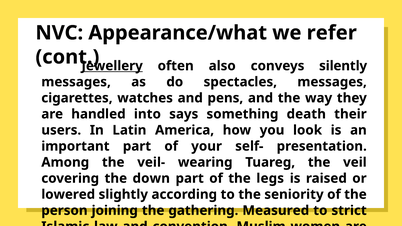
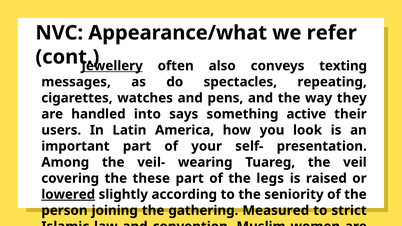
silently: silently -> texting (343, 66)
spectacles messages: messages -> repeating (332, 82)
death: death -> active (306, 114)
down: down -> these (151, 178)
lowered underline: none -> present (68, 195)
